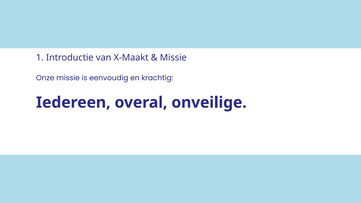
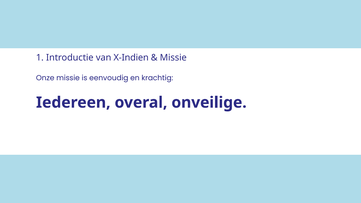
X-Maakt: X-Maakt -> X-Indien (131, 58)
